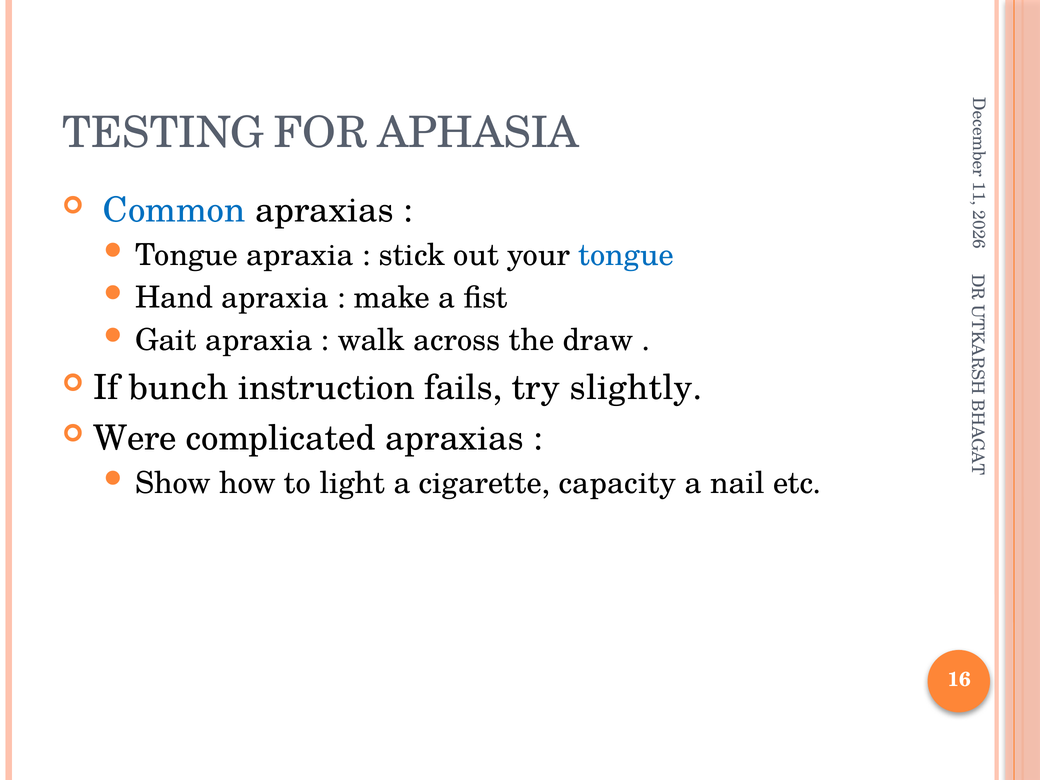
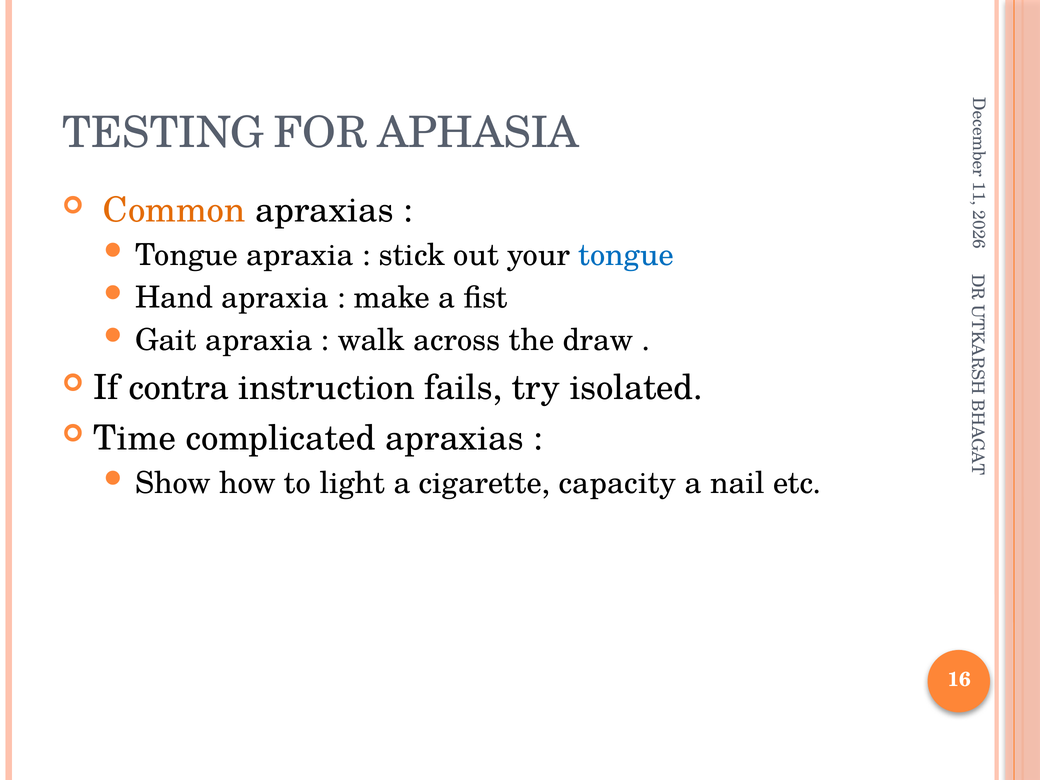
Common colour: blue -> orange (174, 210)
bunch: bunch -> contra (179, 388)
slightly: slightly -> isolated (636, 388)
Were: Were -> Time (135, 438)
